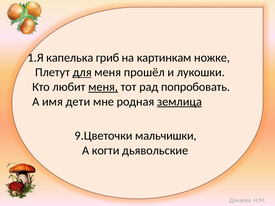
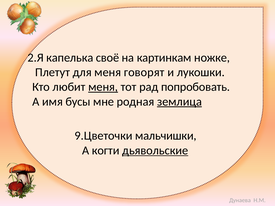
1.Я: 1.Я -> 2.Я (36, 58)
гриб: гриб -> своё (108, 58)
для underline: present -> none (82, 72)
прошёл: прошёл -> говорят (144, 72)
дети: дети -> бусы (78, 102)
дьявольские underline: none -> present (155, 151)
